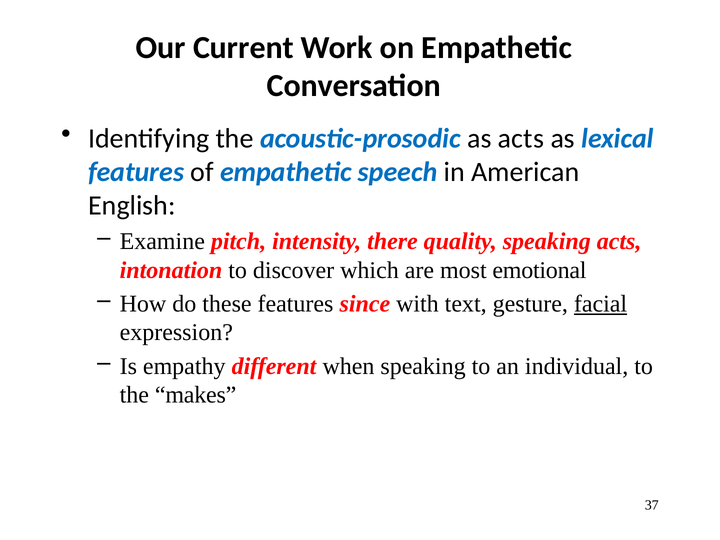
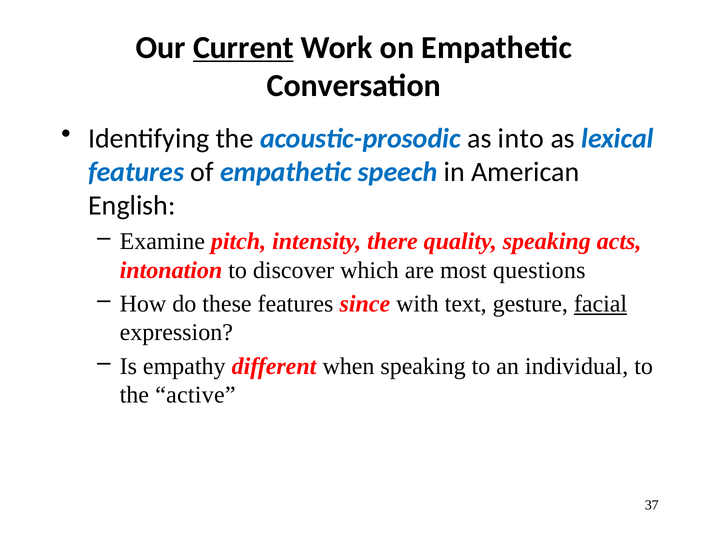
Current underline: none -> present (243, 48)
as acts: acts -> into (521, 138)
emotional: emotional -> questions (539, 270)
makes: makes -> active (195, 395)
